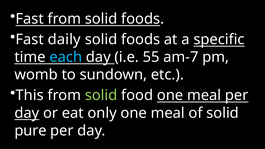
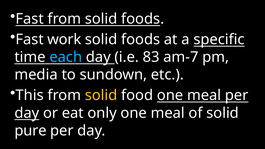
daily: daily -> work (64, 39)
55: 55 -> 83 (151, 57)
womb: womb -> media (36, 75)
solid colour: light green -> yellow (101, 95)
